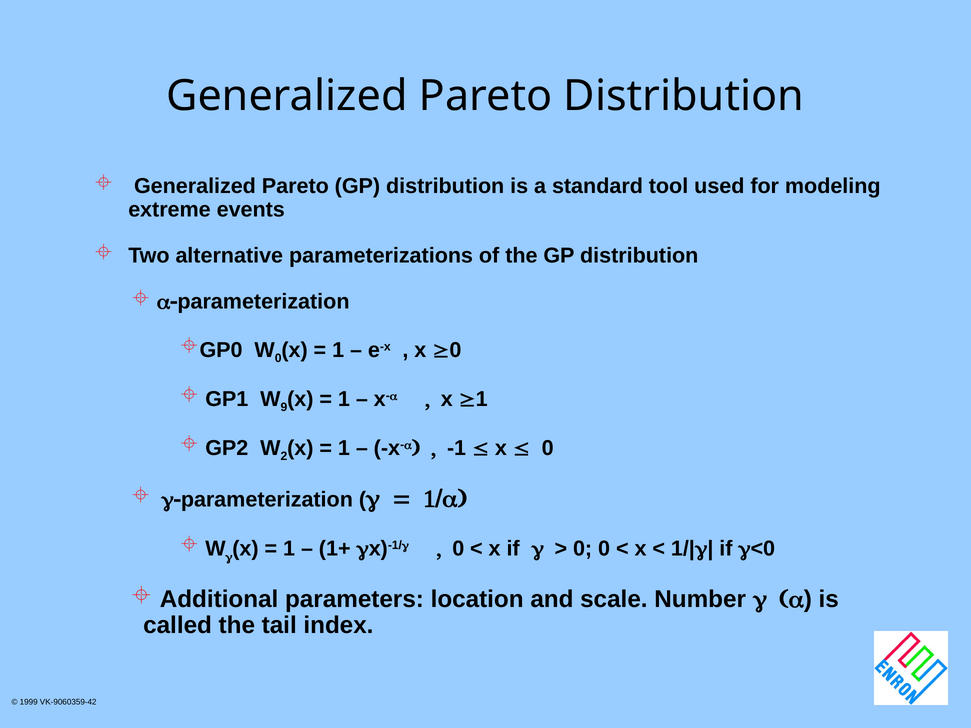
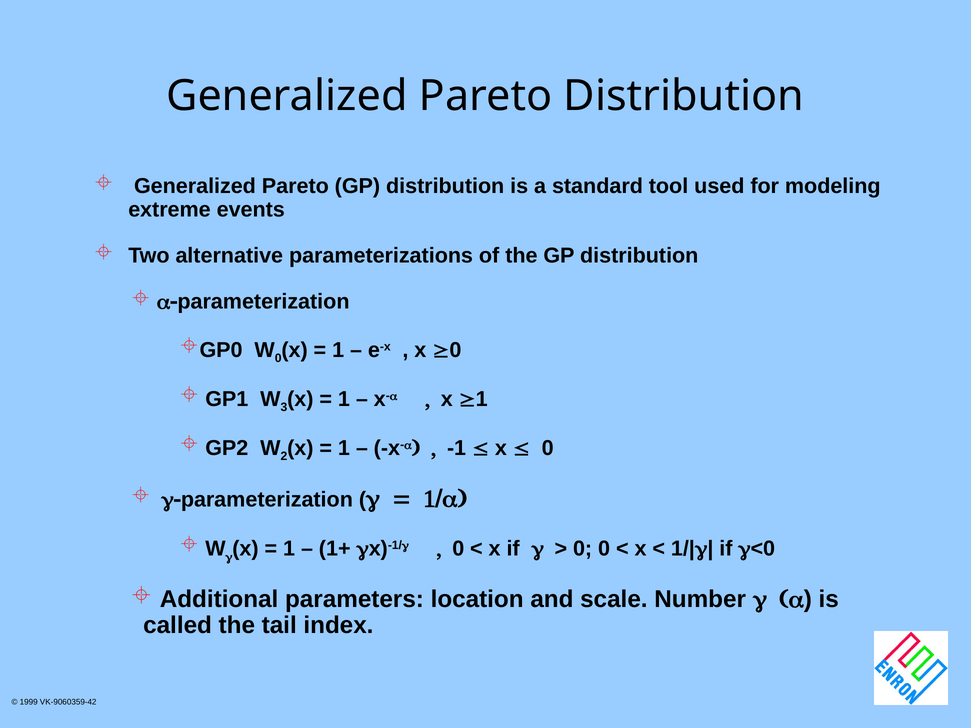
9: 9 -> 3 (284, 408)
